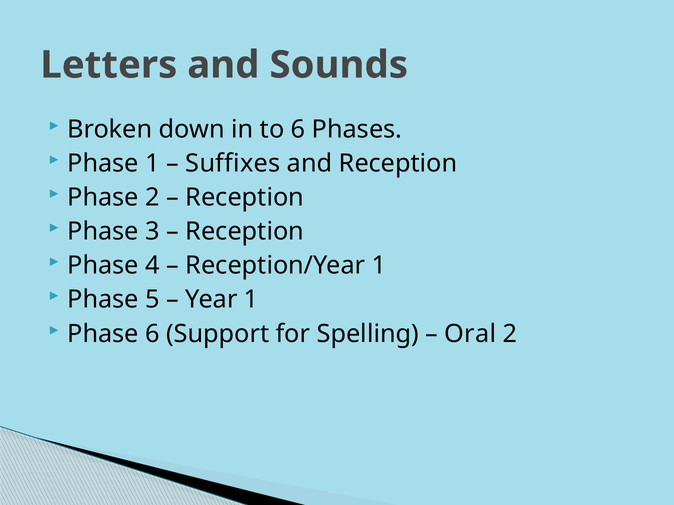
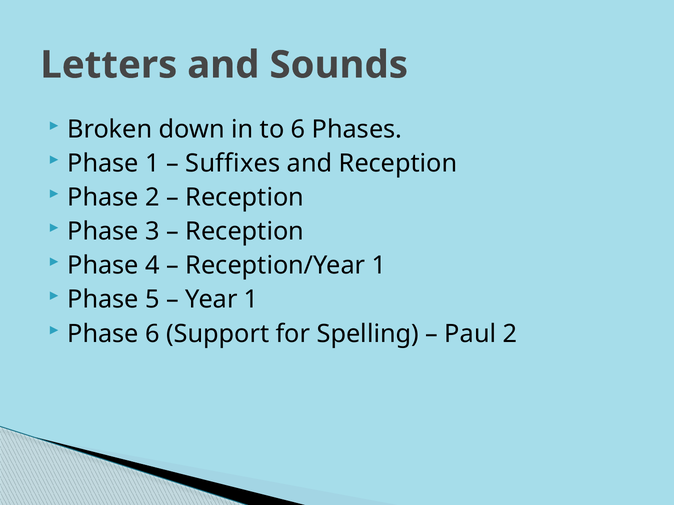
Oral: Oral -> Paul (470, 334)
